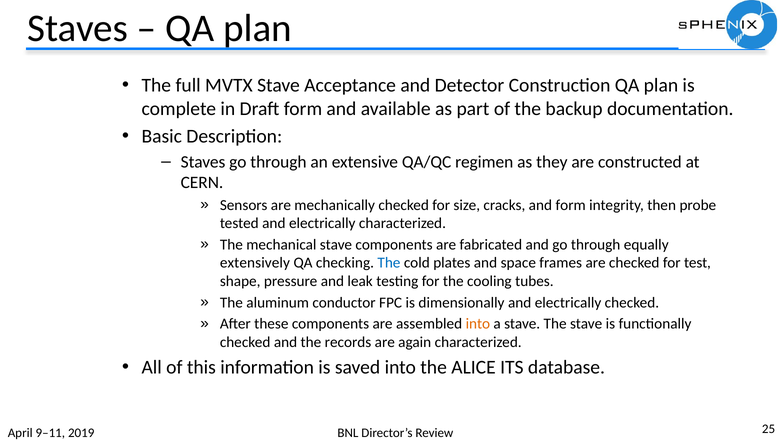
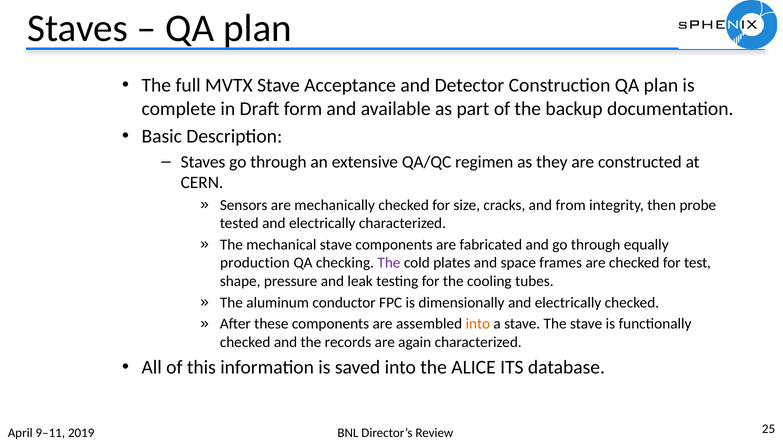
and form: form -> from (571, 205)
extensively: extensively -> production (255, 263)
The colour: blue -> purple (389, 263)
